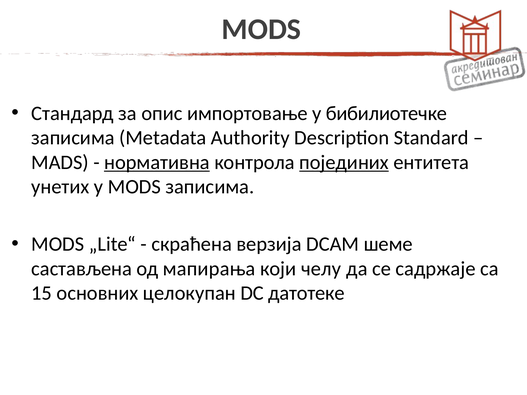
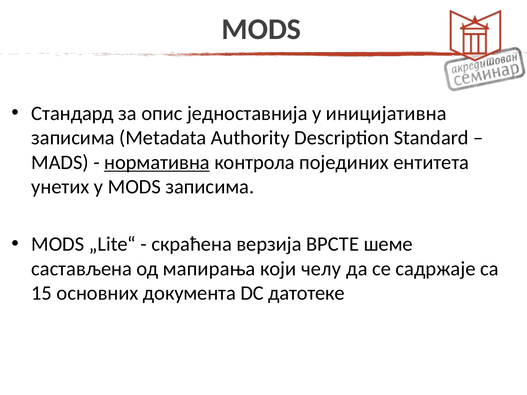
импортовање: импортовање -> једноставнија (247, 113)
бибилиотечке: бибилиотечке -> иницијативна (386, 113)
појединих underline: present -> none (344, 162)
DCАM: DCАM -> ВРСТЕ (333, 244)
целокупан: целокупан -> документа (189, 293)
